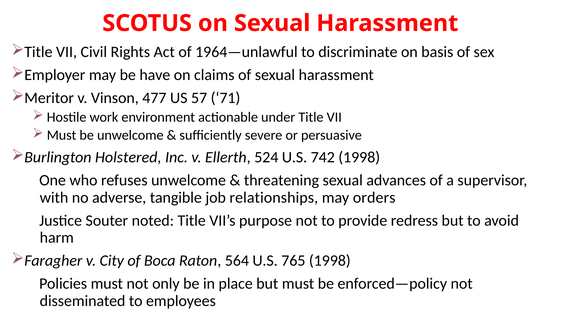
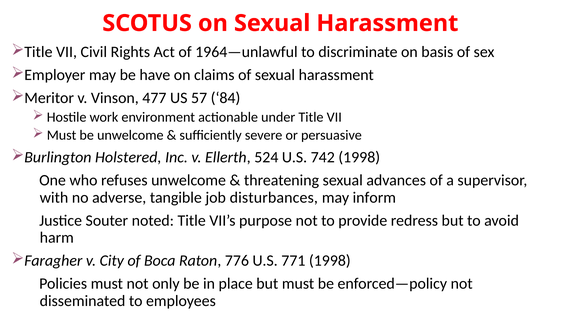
71: 71 -> 84 (226, 98)
relationships: relationships -> disturbances (274, 198)
orders: orders -> inform (374, 198)
564: 564 -> 776 (237, 261)
765: 765 -> 771 (293, 261)
